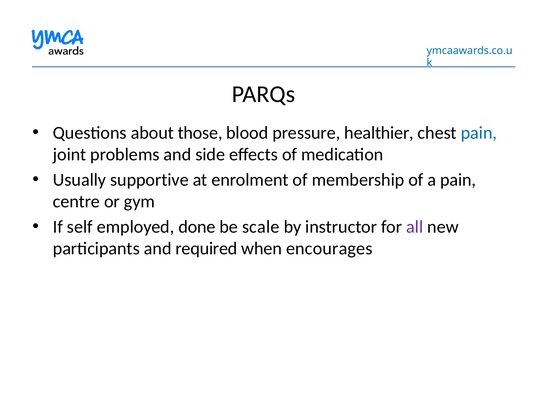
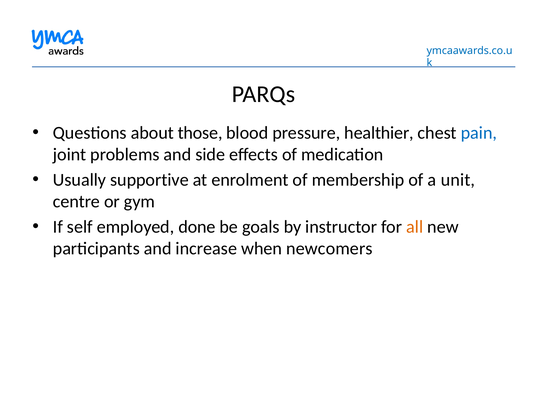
a pain: pain -> unit (458, 180)
scale: scale -> goals (261, 227)
all colour: purple -> orange (415, 227)
required: required -> increase (206, 249)
encourages: encourages -> newcomers (329, 249)
